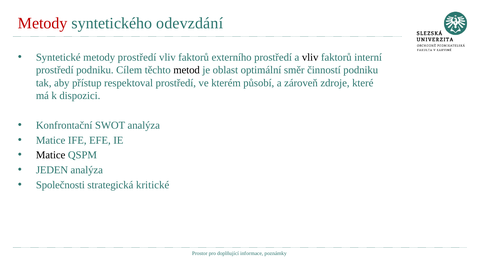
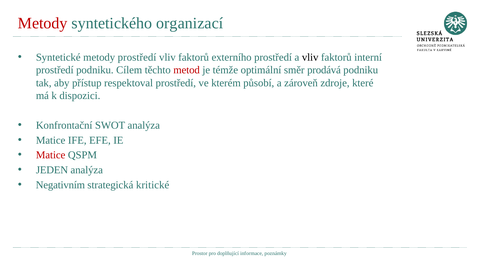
odevzdání: odevzdání -> organizací (190, 23)
metod colour: black -> red (187, 70)
oblast: oblast -> témže (225, 70)
činností: činností -> prodává (324, 70)
Matice colour: black -> red (51, 155)
Společnosti: Společnosti -> Negativním (60, 185)
